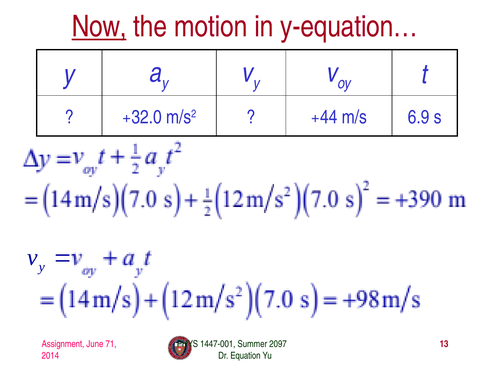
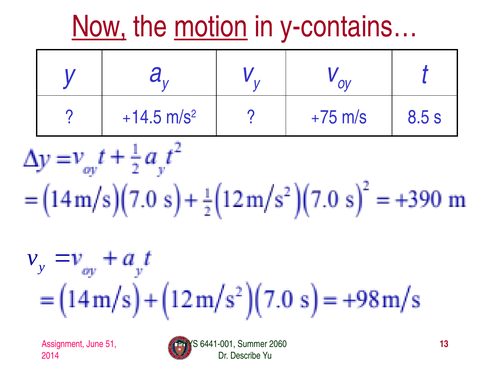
motion underline: none -> present (211, 27)
y-equation…: y-equation… -> y-contains… (349, 27)
+32.0: +32.0 -> +14.5 (142, 117)
+44: +44 -> +75 (324, 117)
6.9: 6.9 -> 8.5 (419, 117)
71: 71 -> 51 (111, 344)
1447-001: 1447-001 -> 6441-001 (218, 344)
2097: 2097 -> 2060 (278, 344)
Equation: Equation -> Describe (245, 355)
